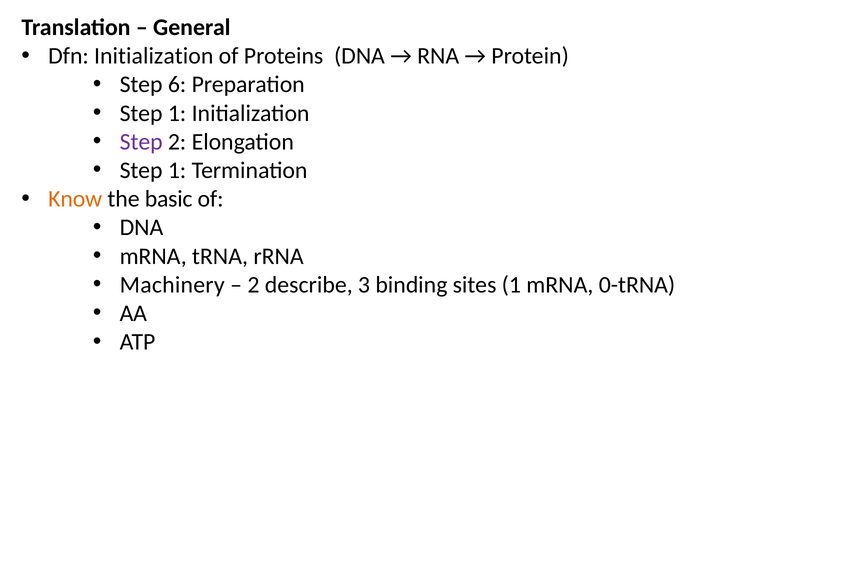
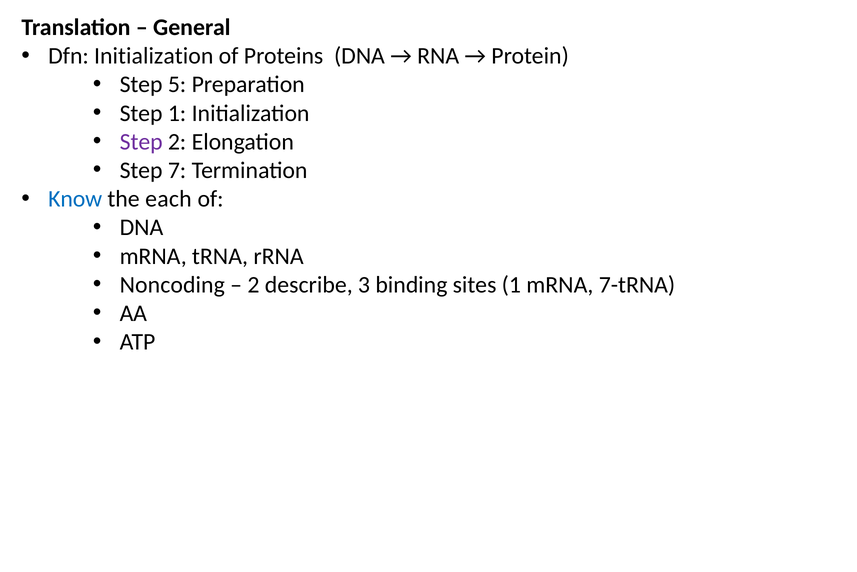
6: 6 -> 5 (177, 84)
1: 1 -> 7 (177, 170)
Know colour: orange -> blue (75, 199)
basic: basic -> each (168, 199)
Machinery: Machinery -> Noncoding (172, 284)
0-tRNA: 0-tRNA -> 7-tRNA (637, 284)
